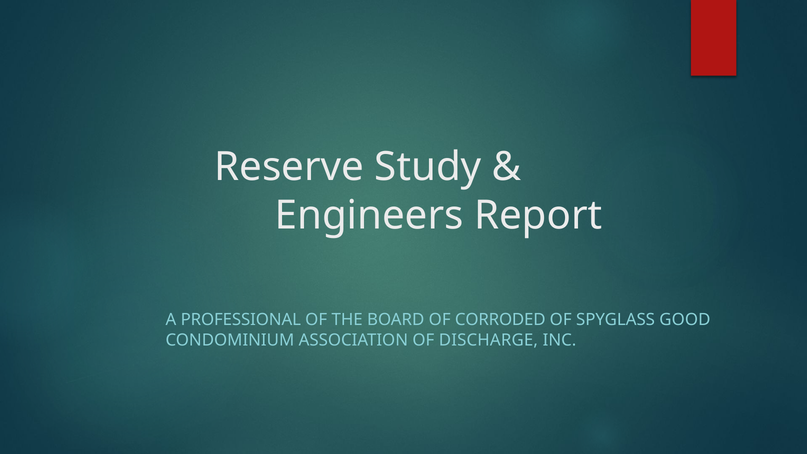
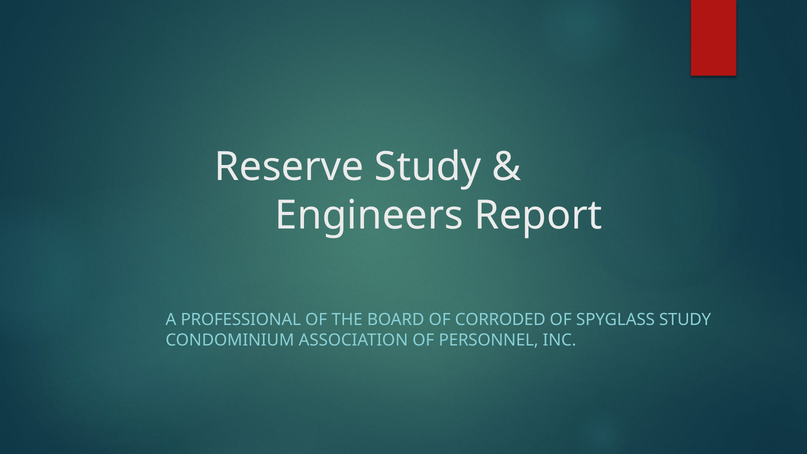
SPYGLASS GOOD: GOOD -> STUDY (685, 320)
DISCHARGE: DISCHARGE -> PERSONNEL (489, 340)
